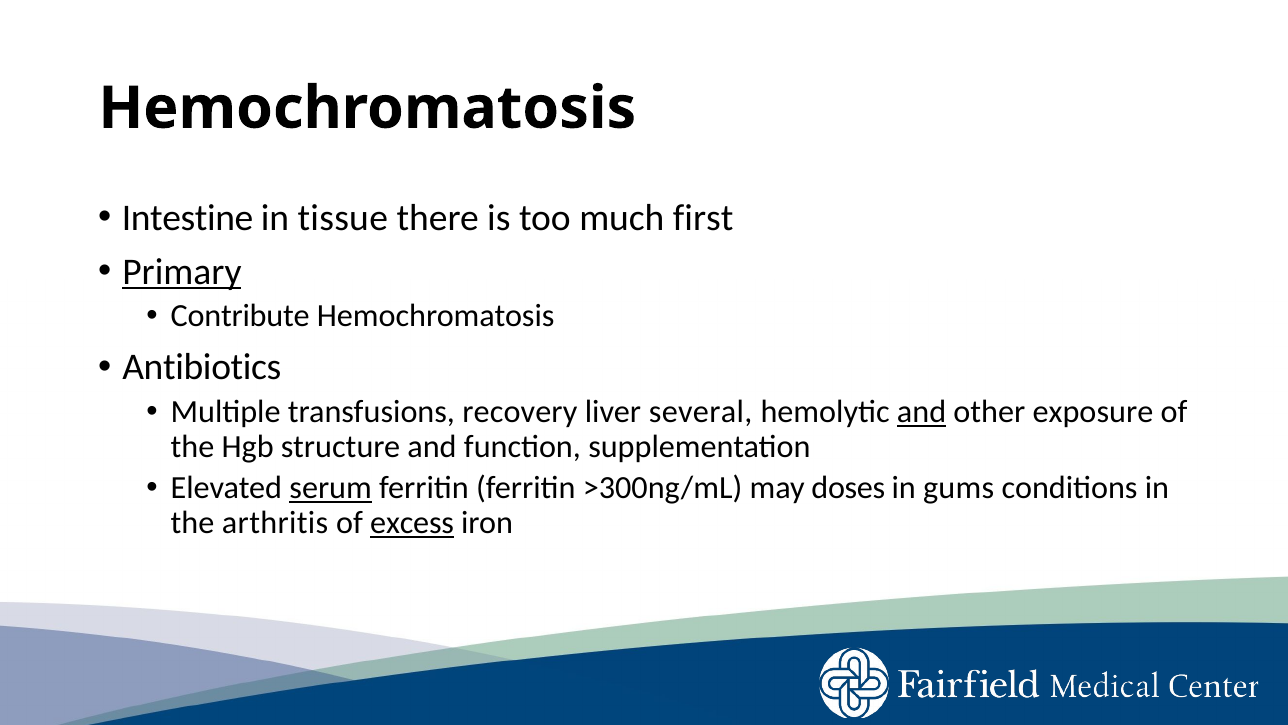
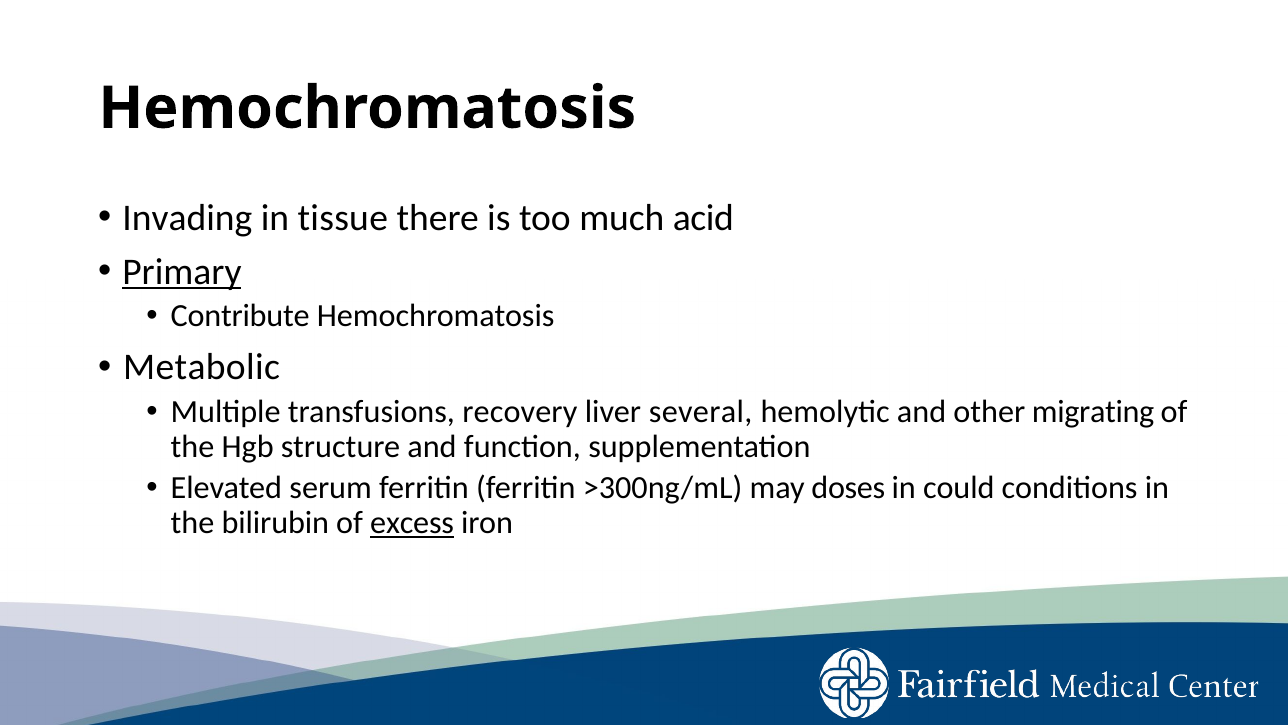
Intestine: Intestine -> Invading (187, 218)
first: first -> acid (703, 218)
Antibiotics: Antibiotics -> Metabolic (202, 367)
and underline: present -> none (922, 411)
exposure: exposure -> migrating (1093, 411)
serum underline: present -> none (331, 488)
gums: gums -> could (959, 488)
arthritis: arthritis -> bilirubin (275, 522)
